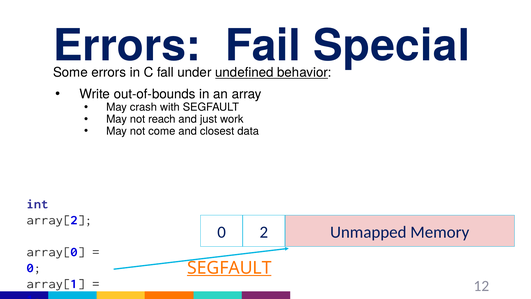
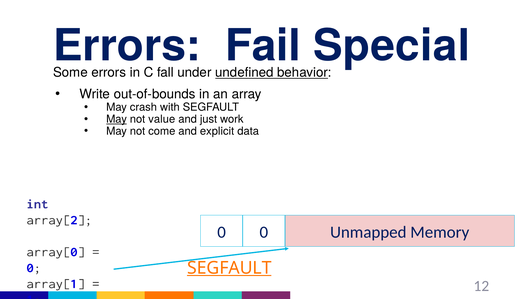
May underline: none -> present (117, 119)
reach: reach -> value (162, 119)
closest: closest -> explicit (217, 131)
0 2: 2 -> 0 (264, 232)
